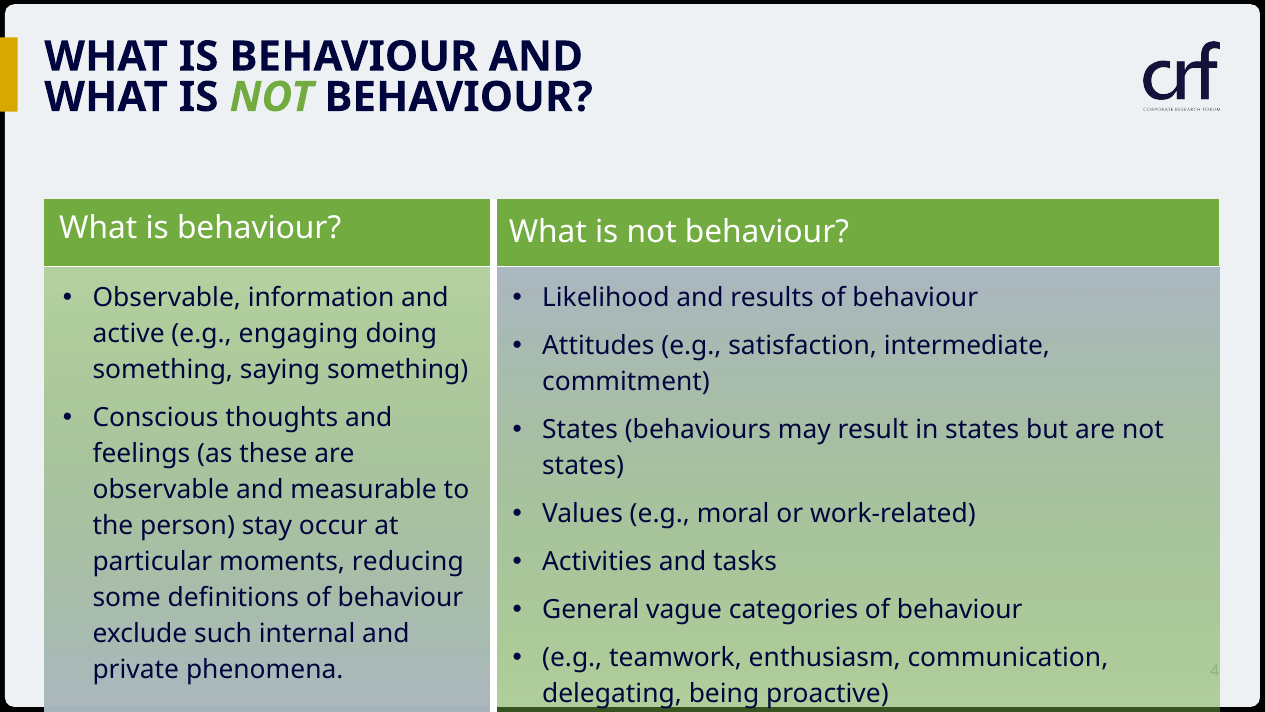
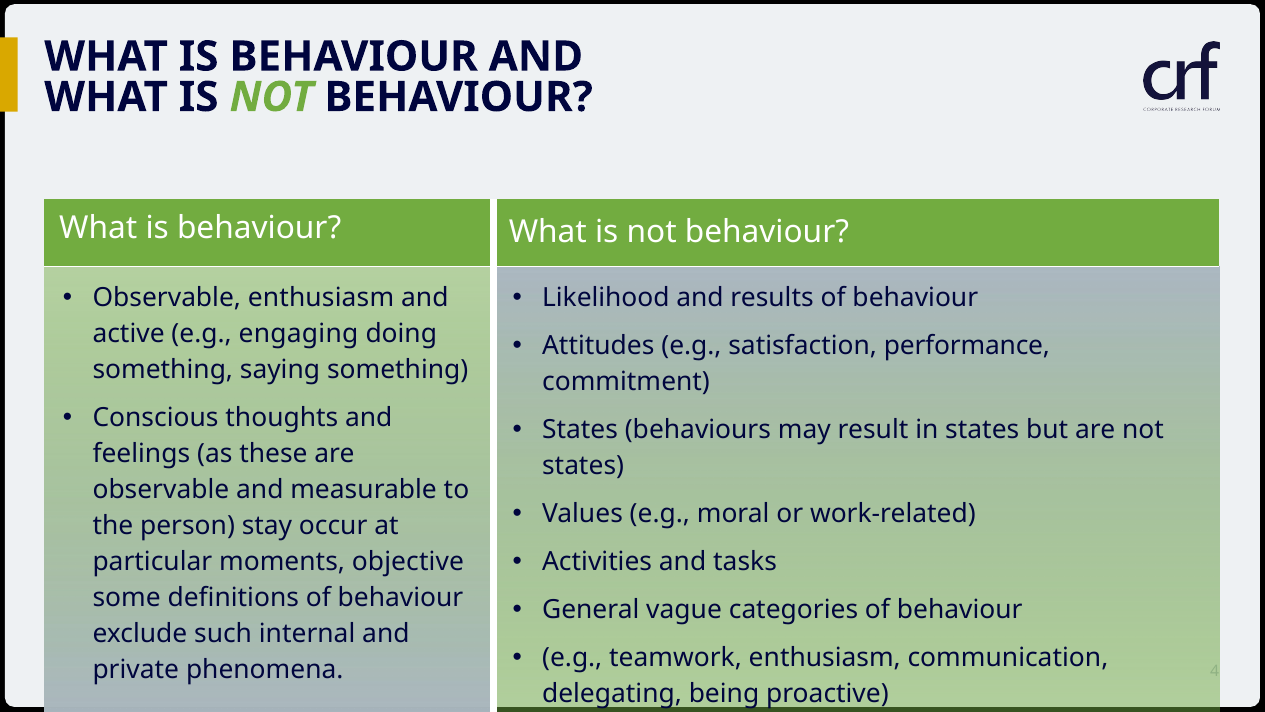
Observable information: information -> enthusiasm (321, 298)
intermediate: intermediate -> performance (967, 345)
reducing: reducing -> objective (408, 562)
